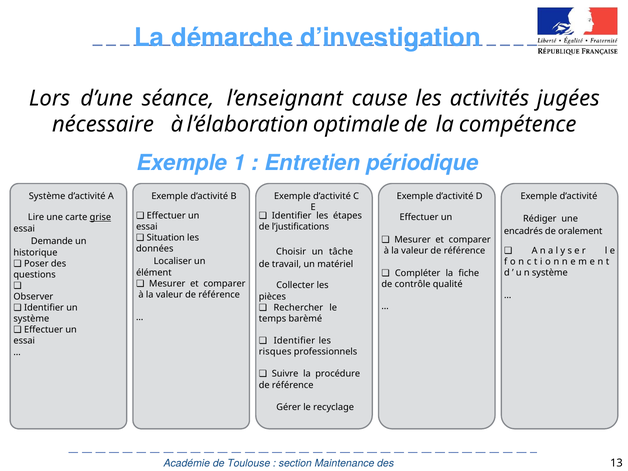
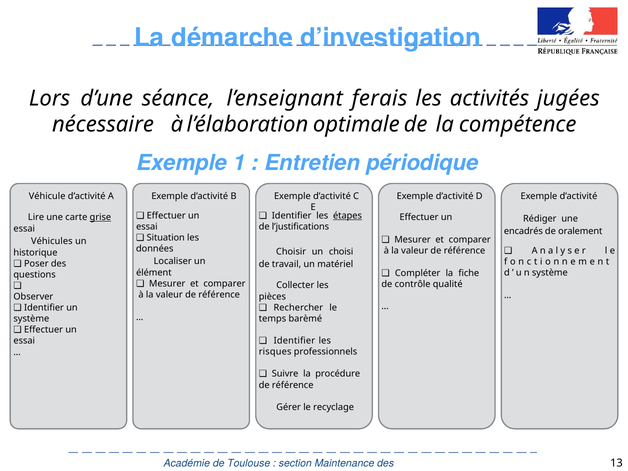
cause: cause -> ferais (380, 98)
Système: Système -> Véhicule (47, 196)
étapes underline: none -> present (347, 216)
Demande: Demande -> Véhicules (52, 241)
tâche: tâche -> choisi (341, 252)
